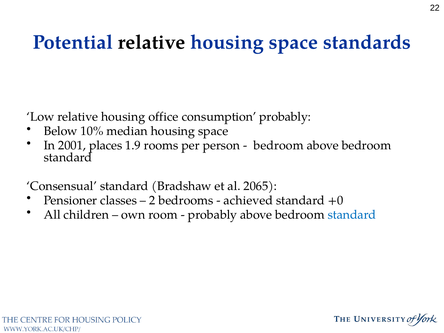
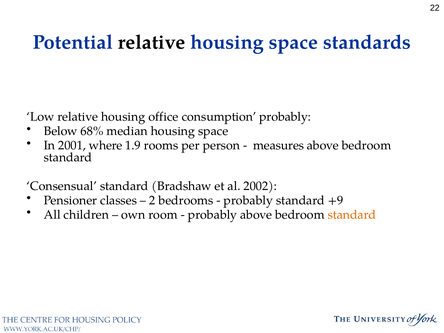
10%: 10% -> 68% (92, 131)
places: places -> where (106, 146)
bedroom: bedroom -> measures (279, 146)
2065: 2065 -> 2002 (260, 186)
achieved: achieved -> probably (248, 200)
+0: +0 -> +9 (336, 200)
standard colour: blue -> orange (352, 215)
